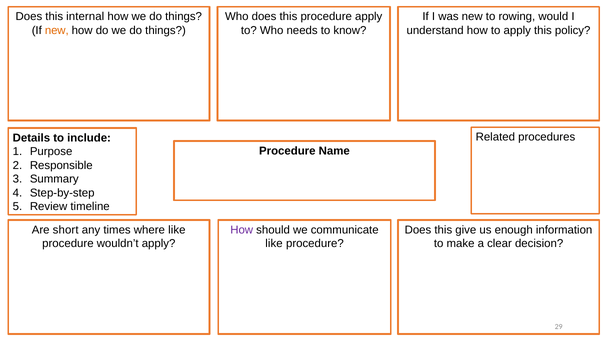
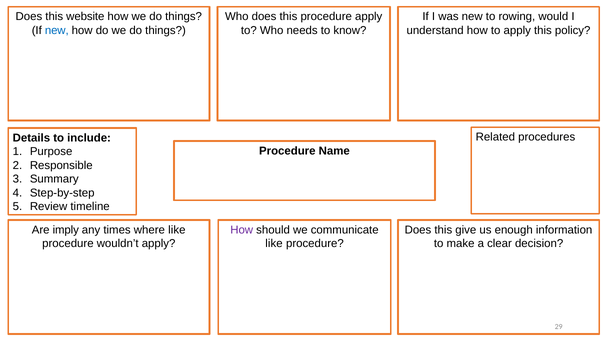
internal: internal -> website (85, 17)
new colour: orange -> blue (57, 30)
short: short -> imply (66, 230)
